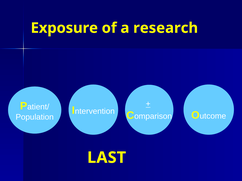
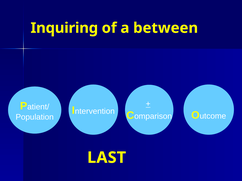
Exposure: Exposure -> Inquiring (64, 28)
research: research -> between (166, 28)
